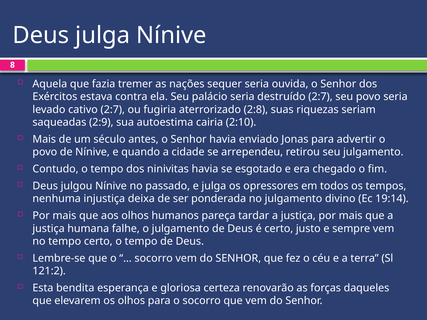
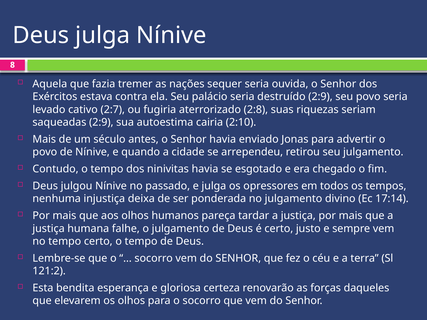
destruído 2:7: 2:7 -> 2:9 (320, 97)
19:14: 19:14 -> 17:14 (392, 199)
